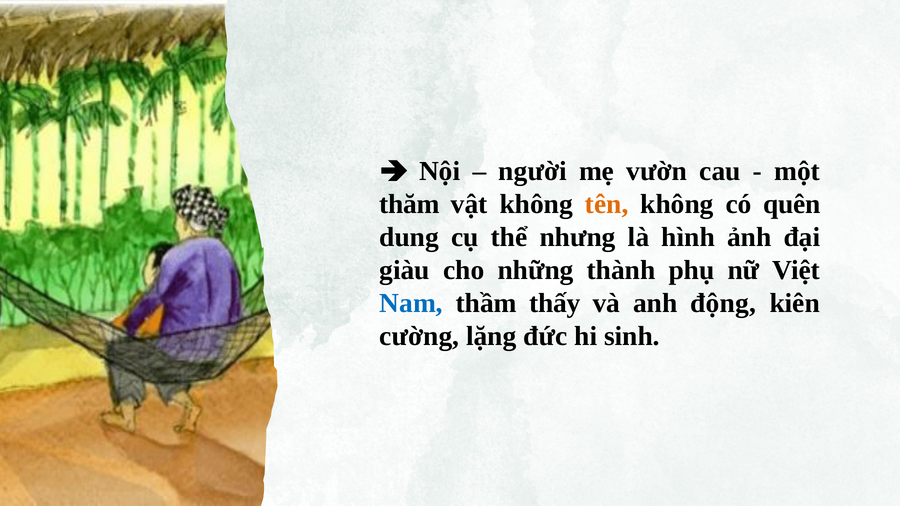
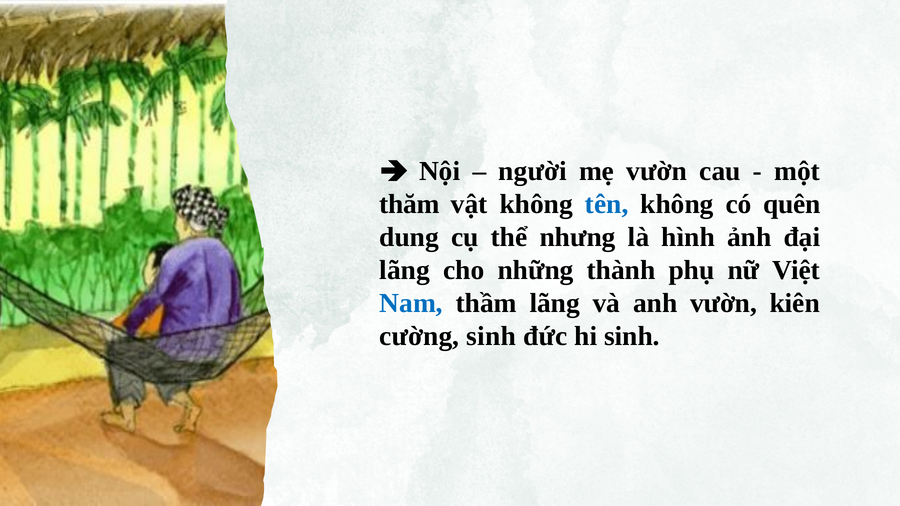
tên colour: orange -> blue (607, 204)
giàu: giàu -> lãng (405, 270)
thầm thấy: thấy -> lãng (555, 303)
anh động: động -> vườn (724, 303)
cường lặng: lặng -> sinh (491, 336)
